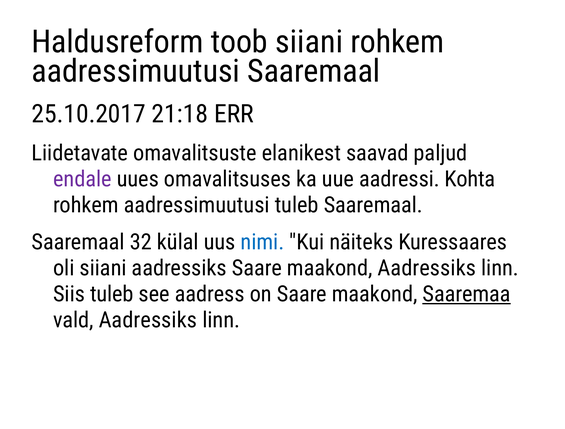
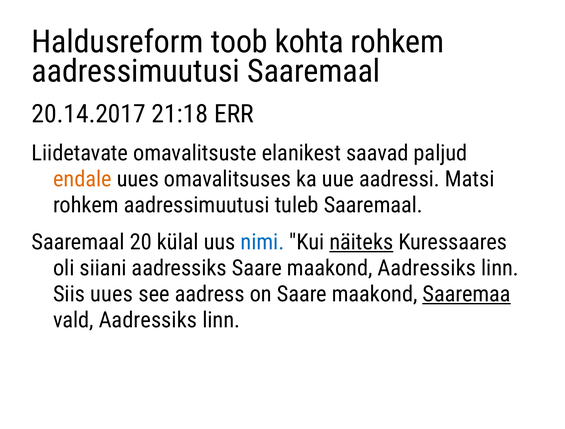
toob siiani: siiani -> kohta (309, 42)
25.10.2017: 25.10.2017 -> 20.14.2017 (89, 114)
endale colour: purple -> orange (82, 179)
Kohta: Kohta -> Matsi (470, 179)
32: 32 -> 20 (141, 242)
näiteks underline: none -> present (361, 242)
Siis tuleb: tuleb -> uues (112, 294)
